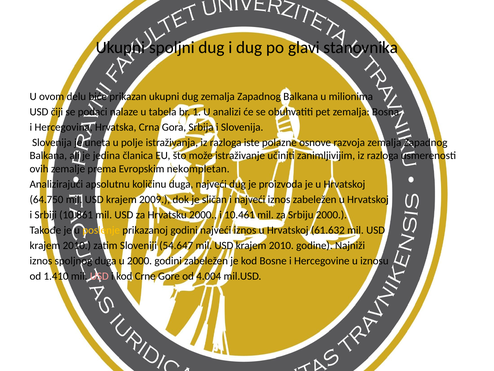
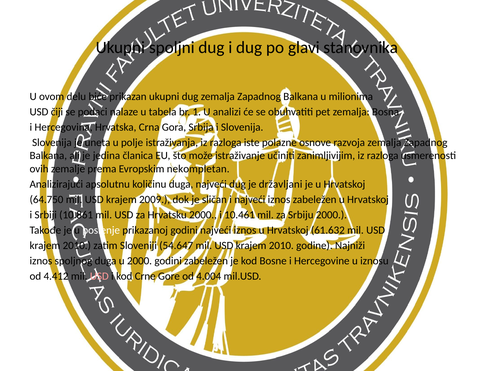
proizvoda: proizvoda -> državljani (281, 184)
poslenje colour: yellow -> white (101, 230)
1.410: 1.410 -> 4.412 (56, 276)
